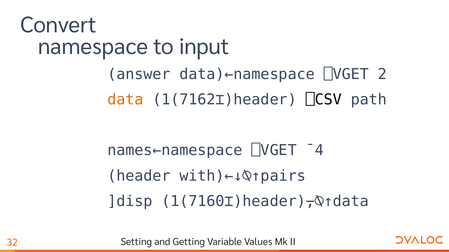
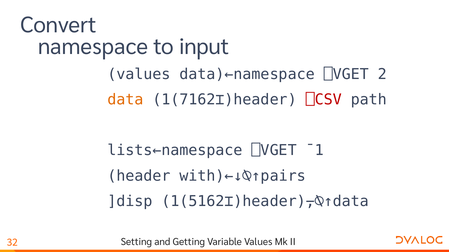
answer: answer -> values (139, 74)
⎕CSV colour: black -> red (324, 100)
names←namespace: names←namespace -> lists←namespace (175, 151)
¯4: ¯4 -> ¯1 (315, 151)
1(7160⌶)header)⍪⍉↑data: 1(7160⌶)header)⍪⍉↑data -> 1(5162⌶)header)⍪⍉↑data (265, 202)
